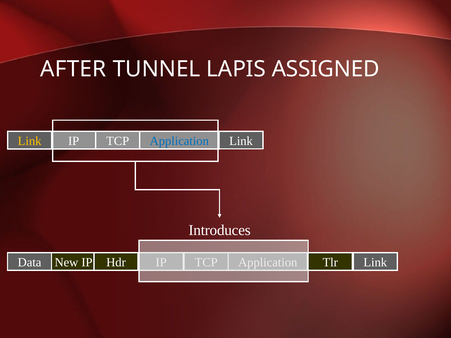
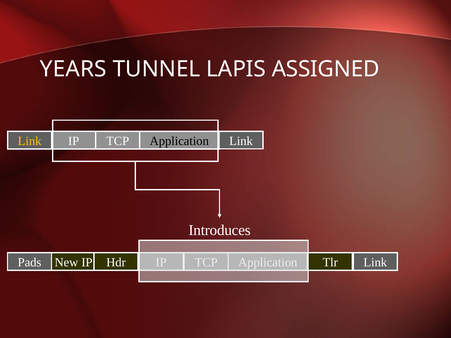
AFTER: AFTER -> YEARS (73, 69)
Application colour: blue -> black (179, 141)
Data: Data -> Pads (30, 263)
